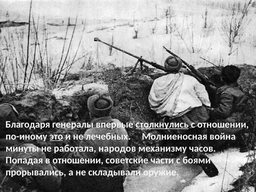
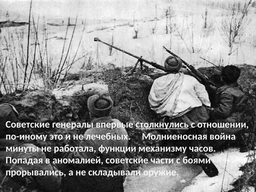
Благодаря: Благодаря -> Советские (28, 124)
это underline: present -> none (56, 136)
народов: народов -> функции (117, 148)
в отношении: отношении -> аномалией (78, 160)
